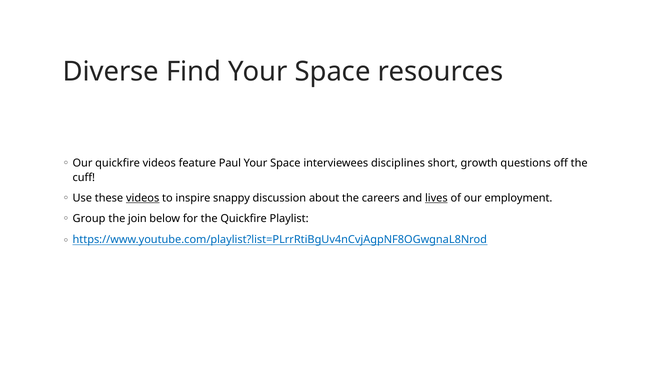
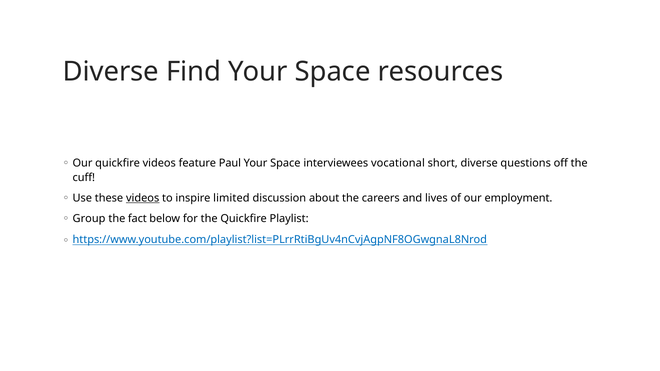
disciplines: disciplines -> vocational (398, 163)
short growth: growth -> diverse (479, 163)
snappy: snappy -> limited (231, 198)
lives underline: present -> none (436, 198)
join: join -> fact (137, 219)
